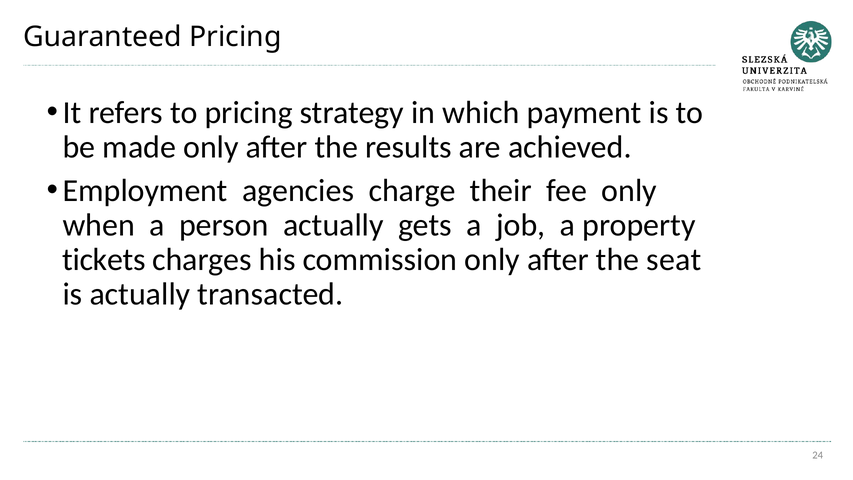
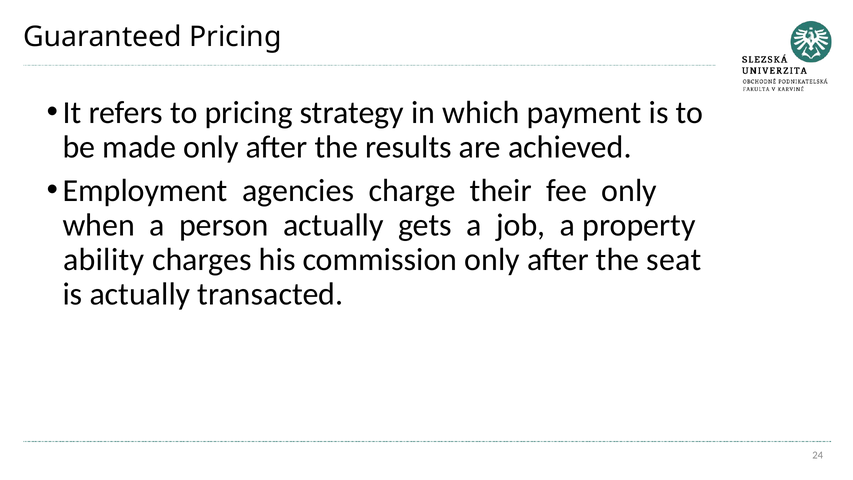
tickets: tickets -> ability (104, 260)
